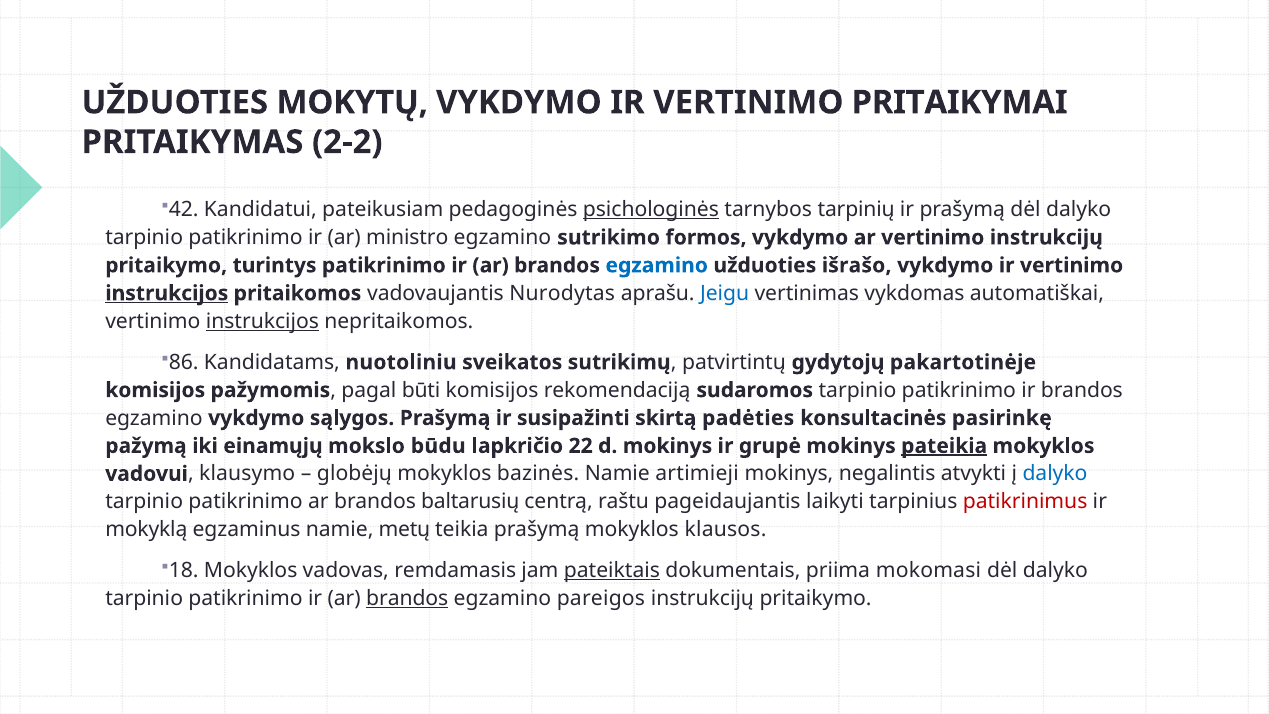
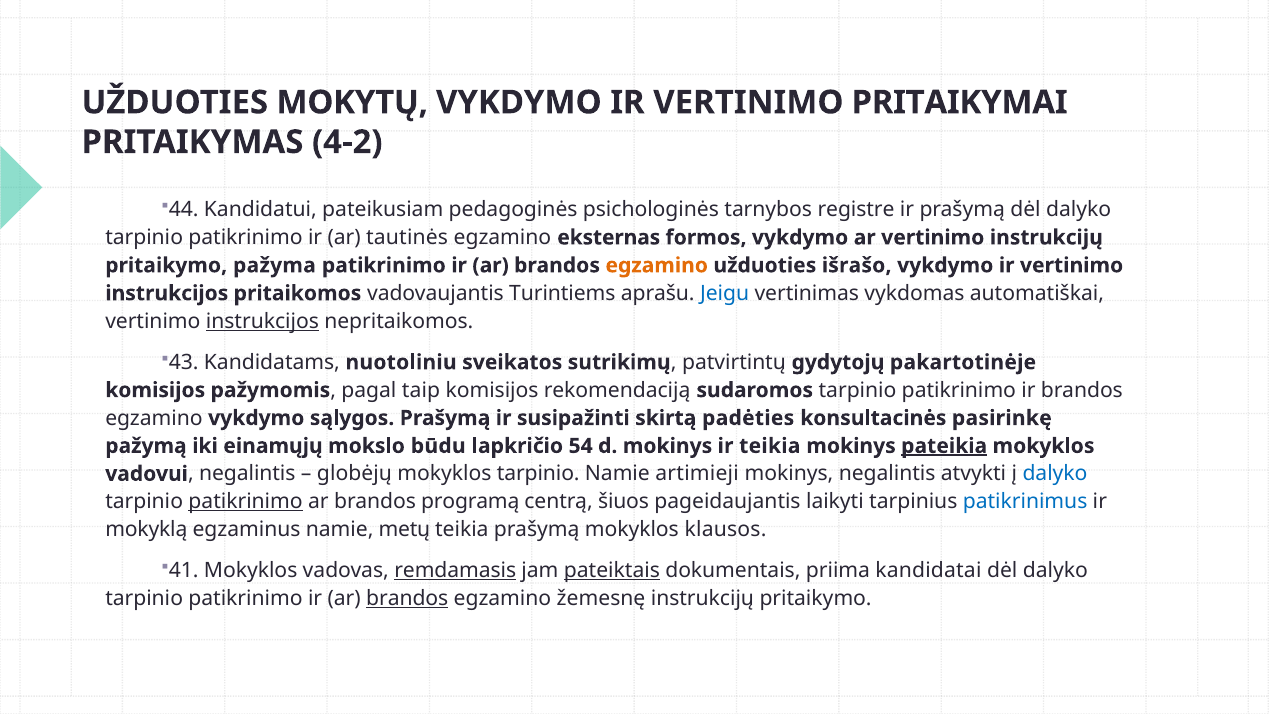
2-2: 2-2 -> 4-2 (347, 142)
42: 42 -> 44 (184, 210)
psichologinės underline: present -> none (651, 210)
tarpinių: tarpinių -> registre (856, 210)
ministro: ministro -> tautinės (407, 237)
sutrikimo: sutrikimo -> eksternas (609, 237)
turintys: turintys -> pažyma (274, 265)
egzamino colour: blue -> orange (657, 265)
instrukcijos underline: present -> none (167, 293)
Nurodytas: Nurodytas -> Turintiems (562, 293)
86: 86 -> 43 (184, 362)
būti: būti -> taip (421, 390)
22: 22 -> 54 (581, 446)
ir grupė: grupė -> teikia (770, 446)
vadovui klausymo: klausymo -> negalintis (247, 474)
mokyklos bazinės: bazinės -> tarpinio (538, 474)
patikrinimo underline: none -> present (246, 502)
baltarusių: baltarusių -> programą (470, 502)
raštu: raštu -> šiuos (624, 502)
patikrinimus colour: red -> blue (1025, 502)
18: 18 -> 41 (184, 571)
remdamasis underline: none -> present (455, 571)
mokomasi: mokomasi -> kandidatai (928, 571)
pareigos: pareigos -> žemesnę (601, 598)
